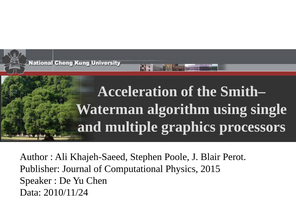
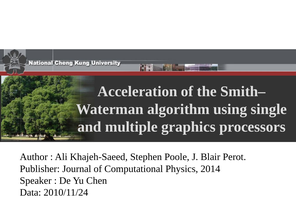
2015: 2015 -> 2014 (210, 169)
